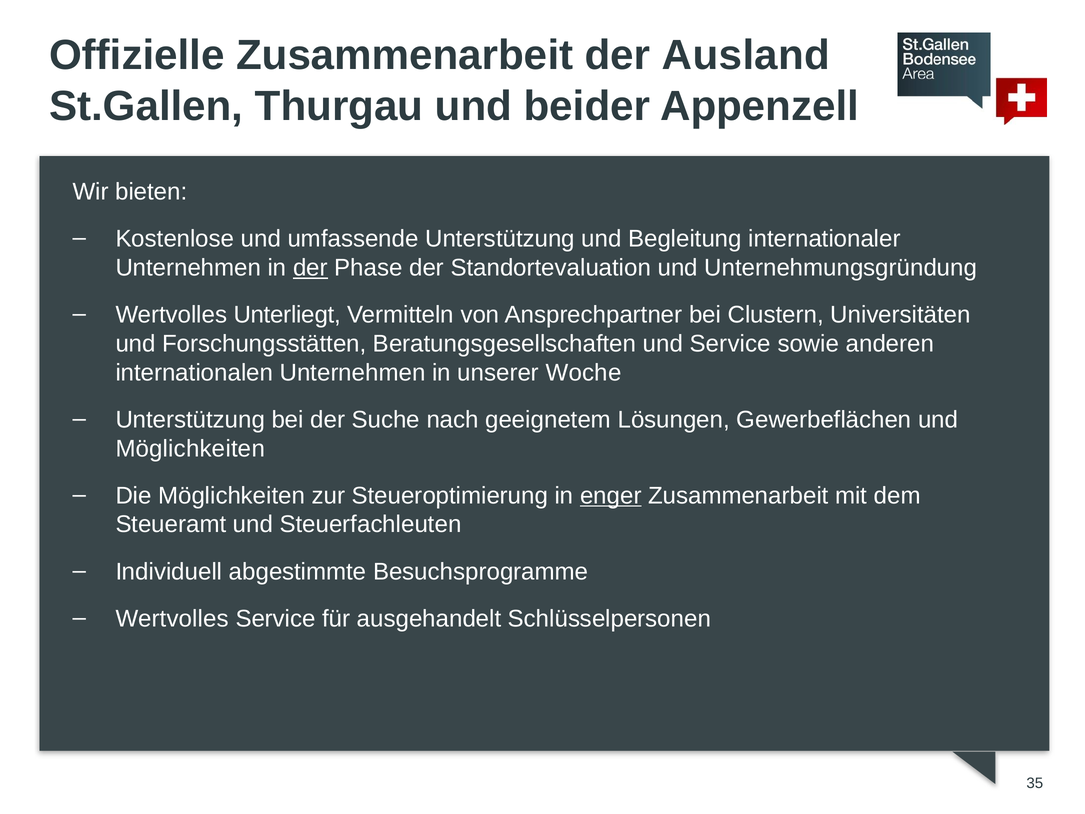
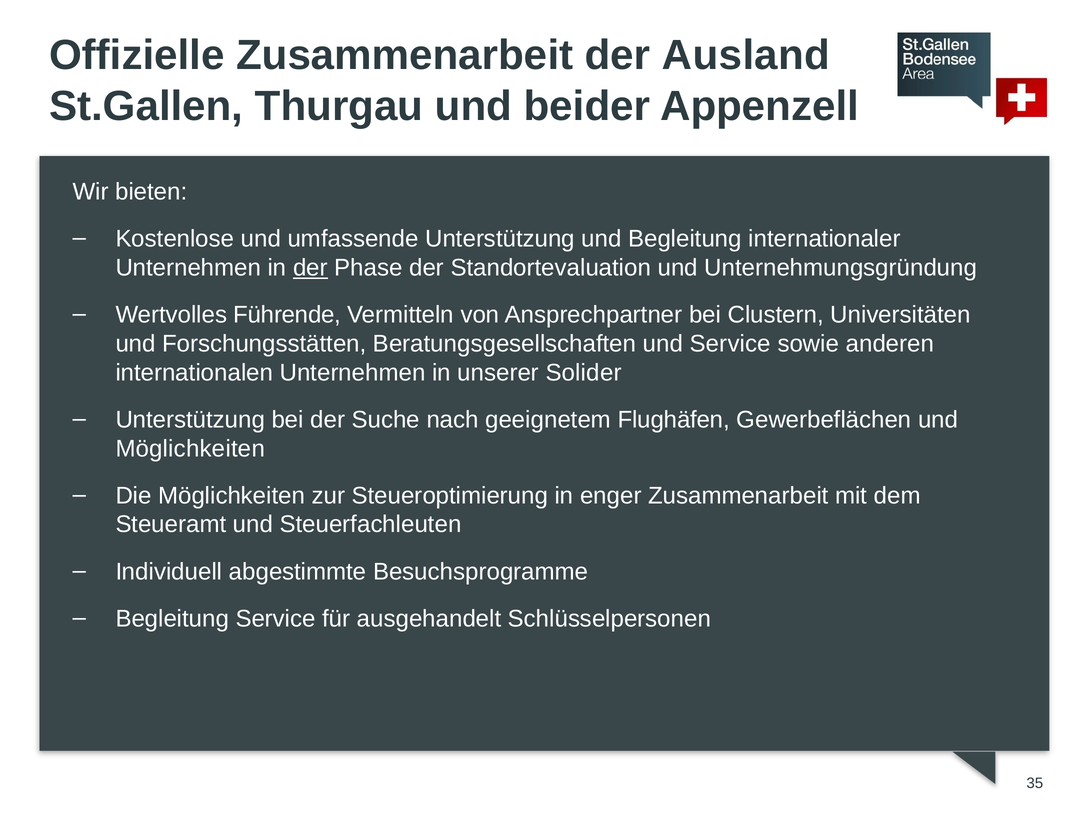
Unterliegt: Unterliegt -> Führende (287, 315)
Woche: Woche -> Solider (584, 373)
Lösungen: Lösungen -> Flughäfen (674, 420)
enger underline: present -> none (611, 495)
Wertvolles: Wertvolles -> Begleitung (172, 618)
